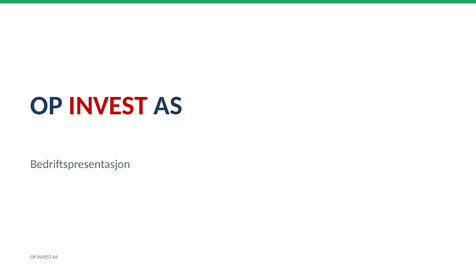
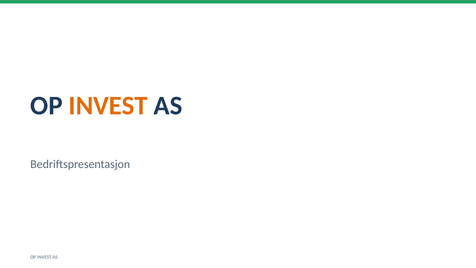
INVEST colour: red -> orange (108, 106)
